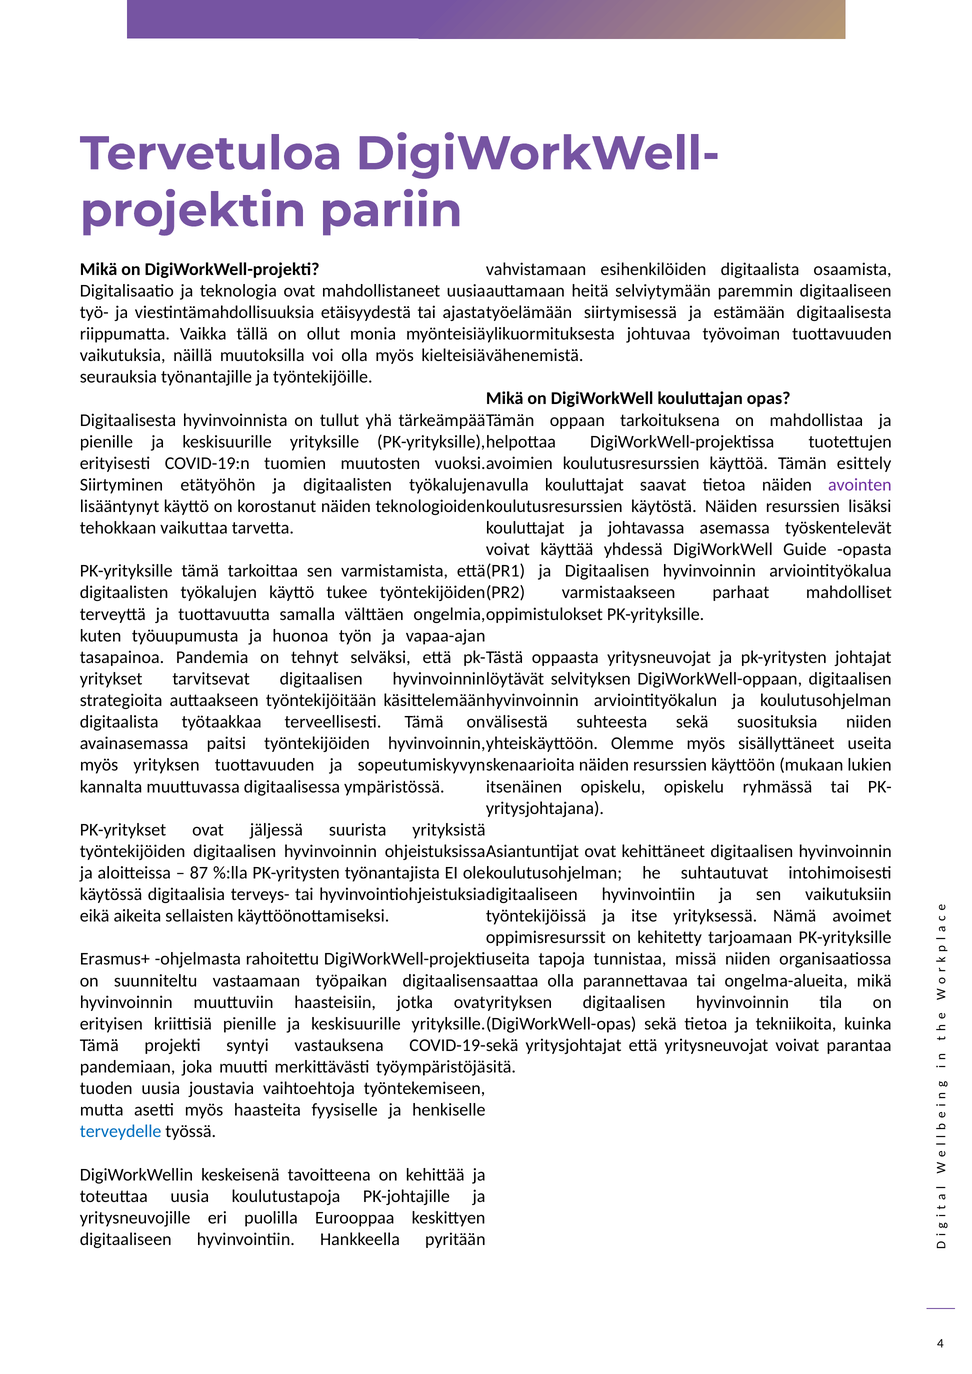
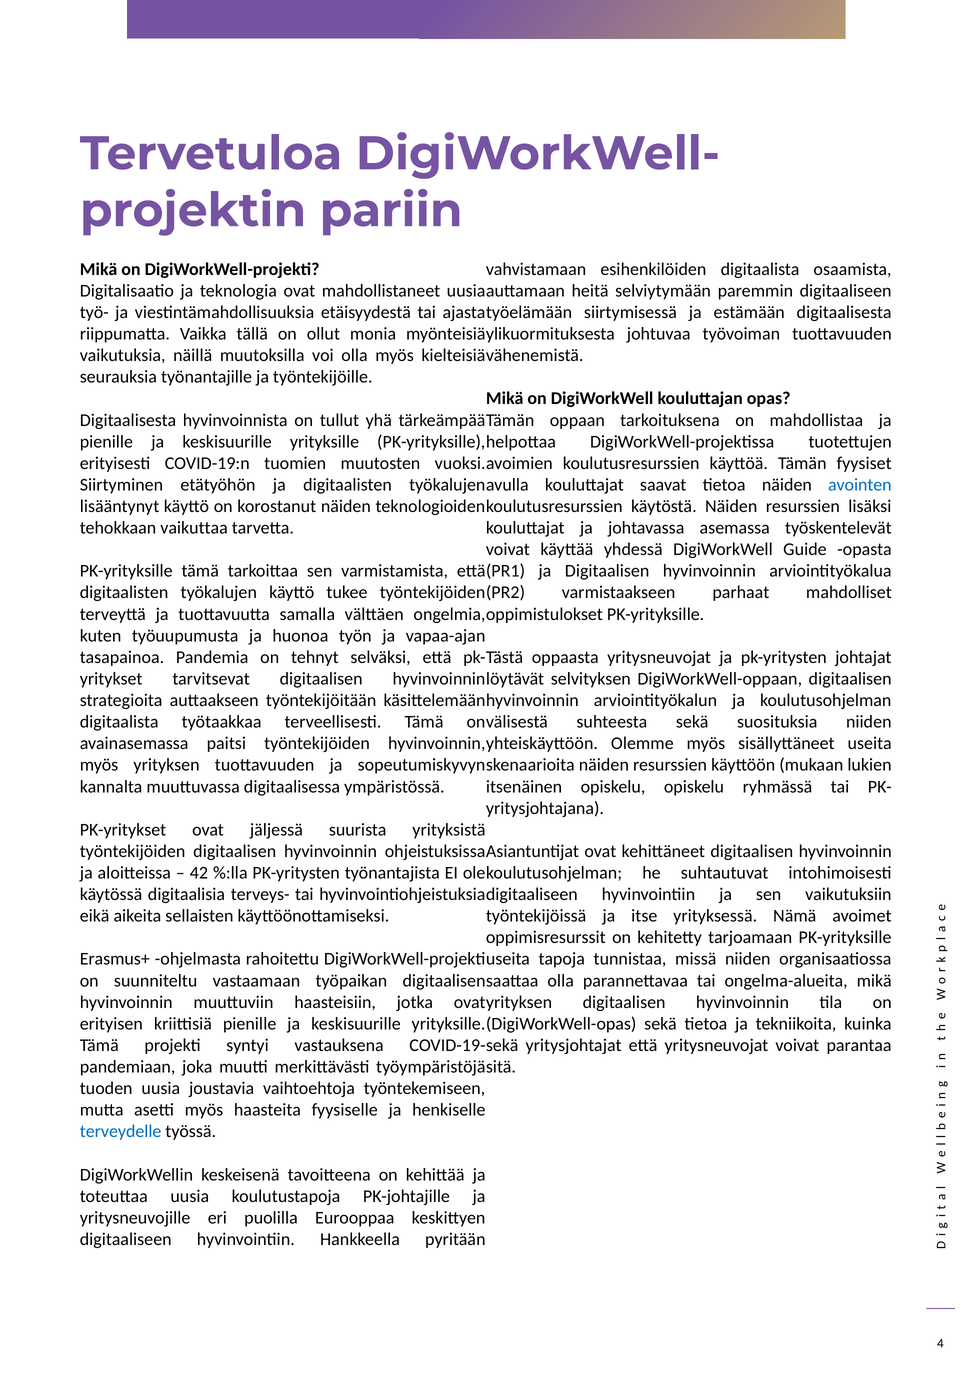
esittely: esittely -> fyysiset (864, 463)
avointen colour: purple -> blue (860, 485)
87: 87 -> 42 (199, 873)
